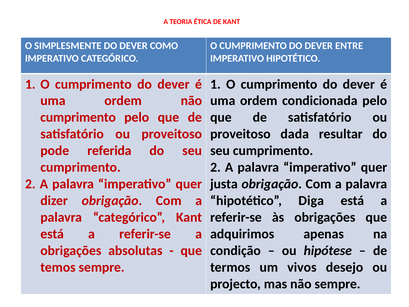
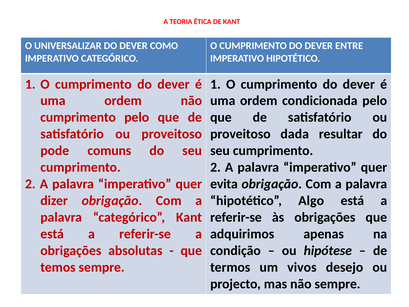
SIMPLESMENTE: SIMPLESMENTE -> UNIVERSALIZAR (68, 46)
referida: referida -> comuns (109, 151)
justa: justa -> evita (224, 184)
Diga: Diga -> Algo (311, 201)
